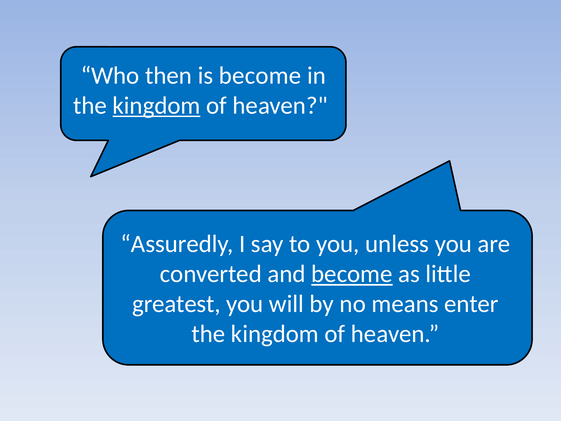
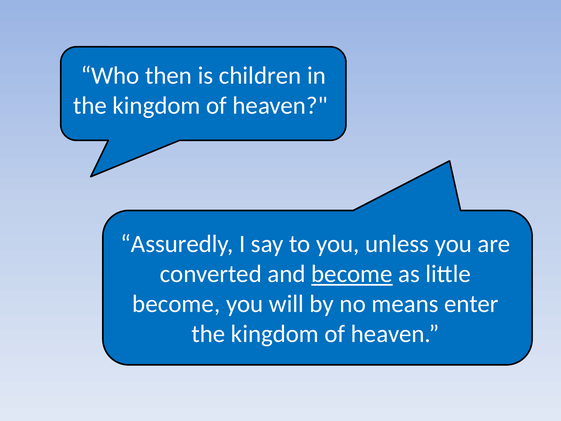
is become: become -> children (260, 76)
kingdom underline: present -> none (157, 106)
greatest: greatest -> become (176, 304)
